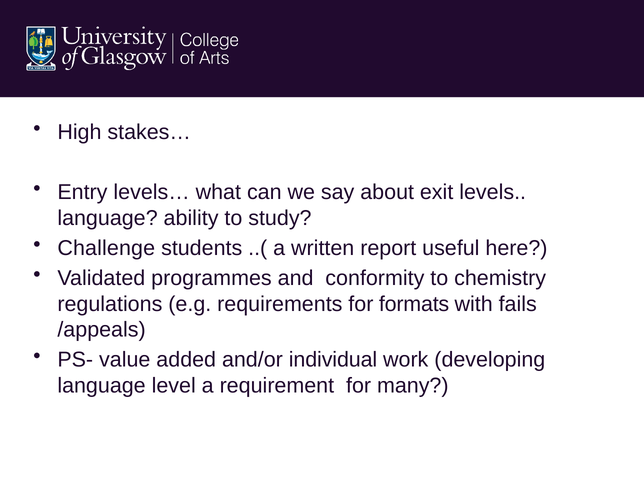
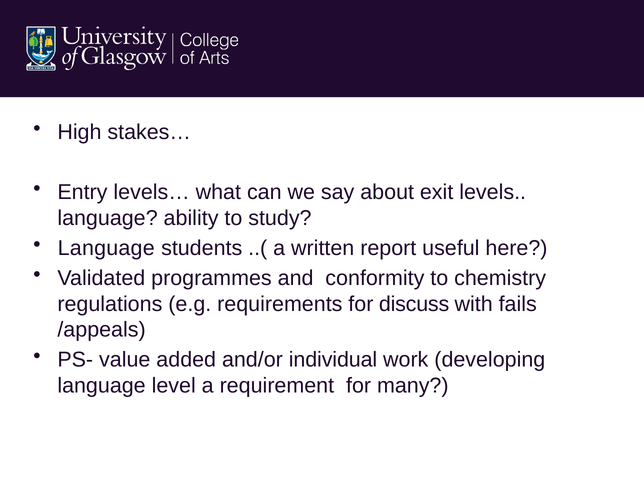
Challenge: Challenge -> Language (106, 248)
formats: formats -> discuss (414, 304)
